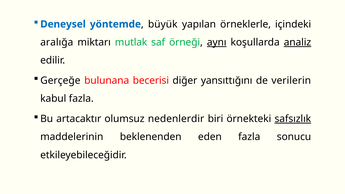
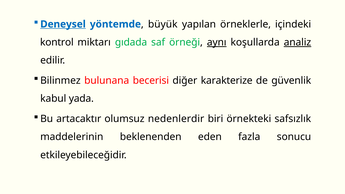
Deneysel underline: none -> present (63, 24)
aralığa: aralığa -> kontrol (57, 42)
mutlak: mutlak -> gıdada (131, 42)
Gerçeğe: Gerçeğe -> Bilinmez (60, 81)
yansıttığını: yansıttığını -> karakterize (227, 81)
verilerin: verilerin -> güvenlik (291, 81)
kabul fazla: fazla -> yada (81, 99)
safsızlık underline: present -> none (293, 119)
